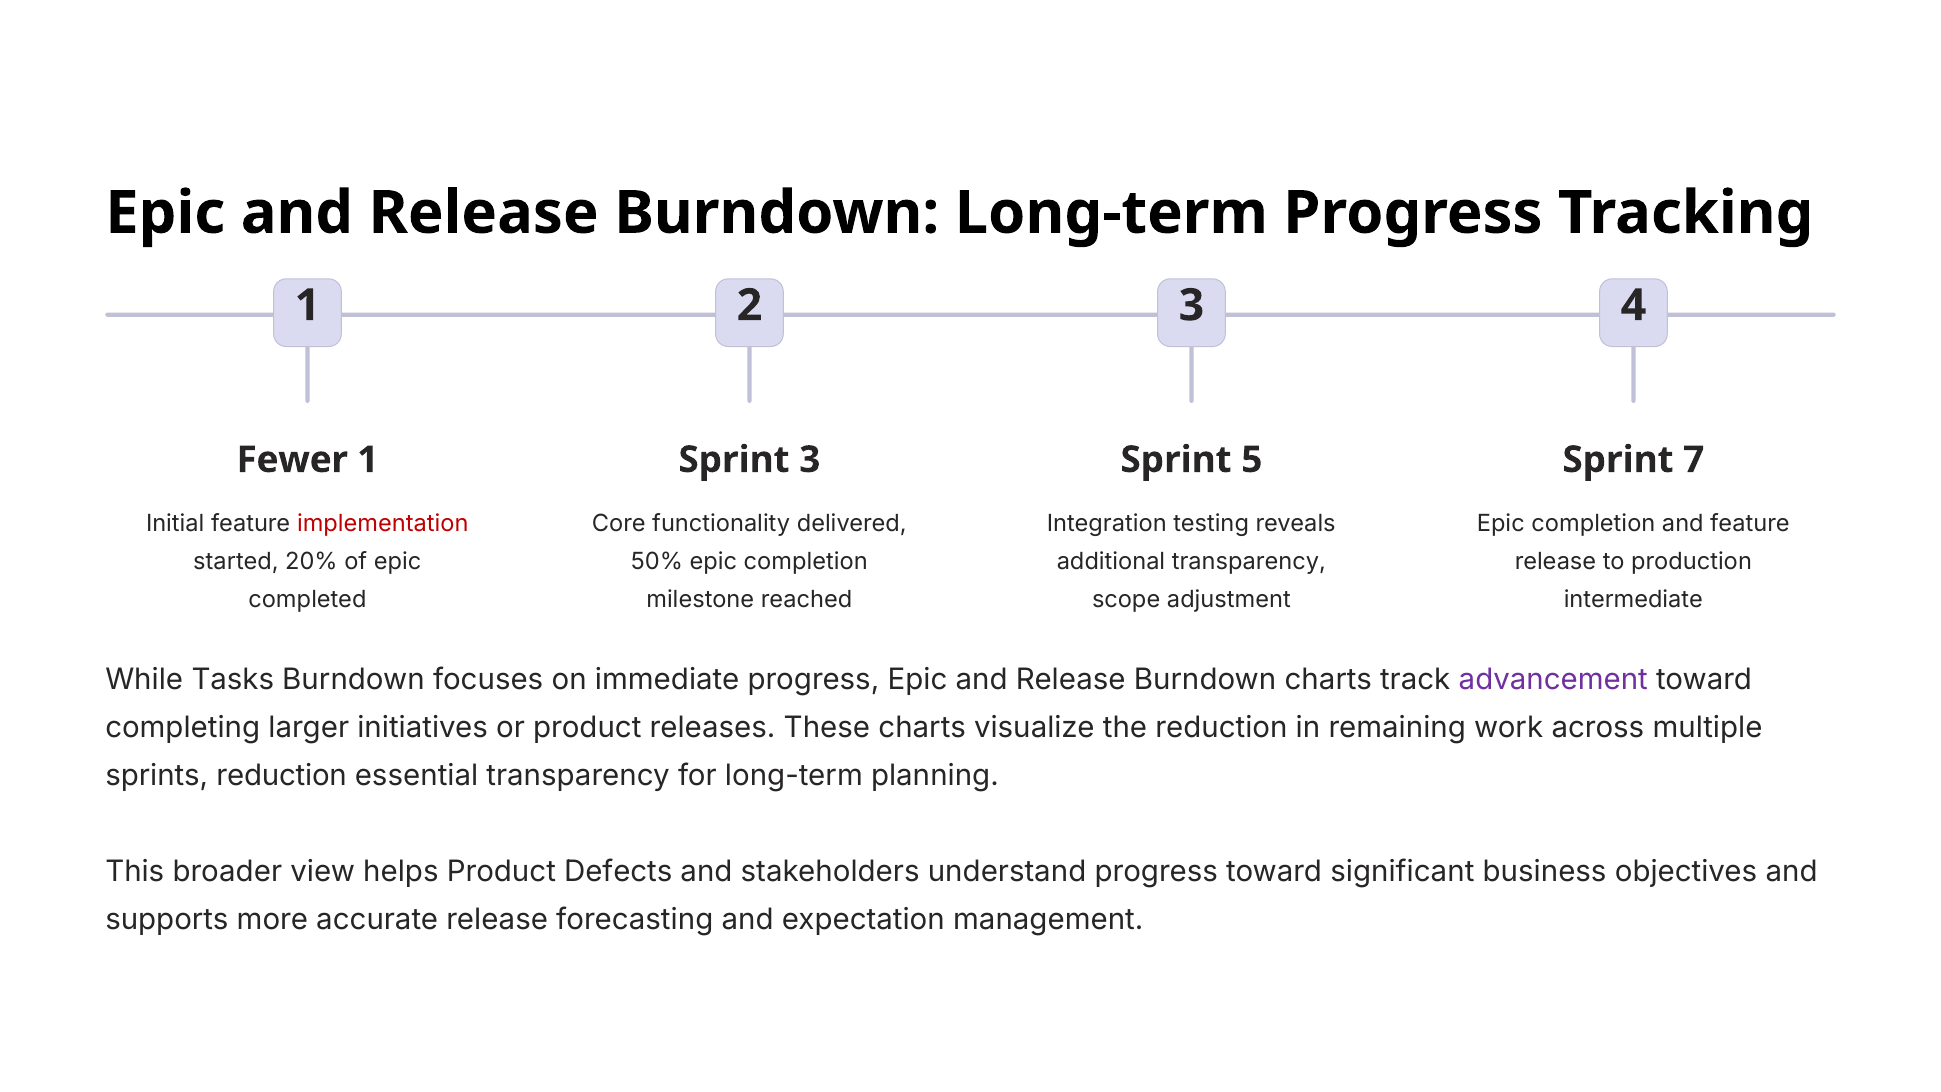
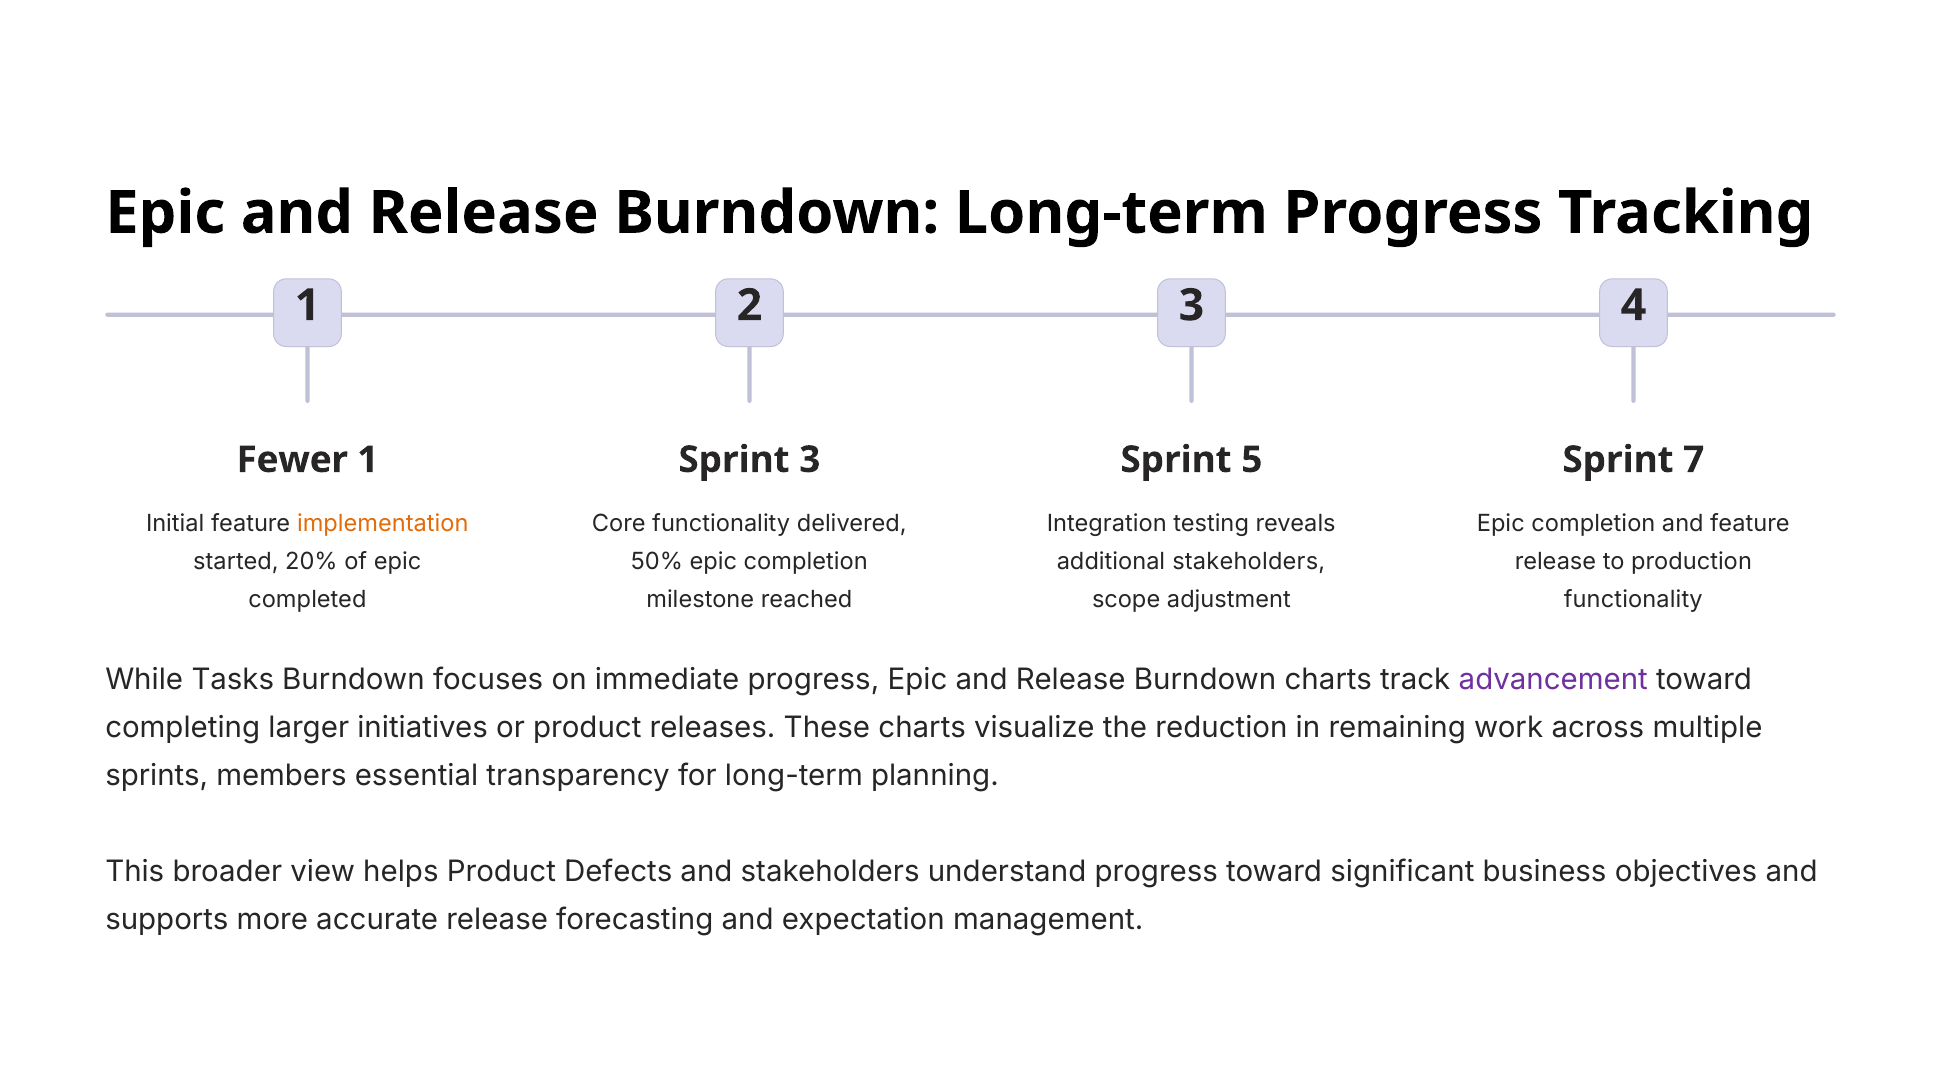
implementation colour: red -> orange (383, 524)
additional transparency: transparency -> stakeholders (1249, 561)
intermediate: intermediate -> functionality (1633, 599)
sprints reduction: reduction -> members (281, 776)
